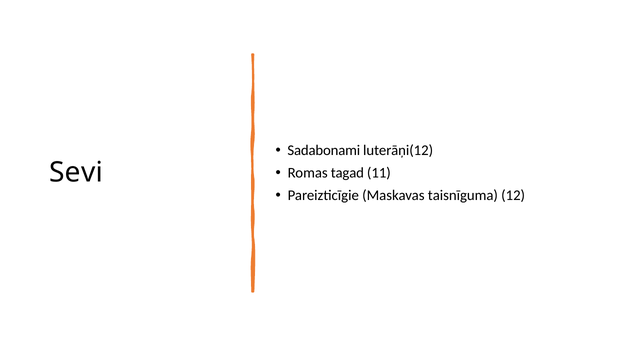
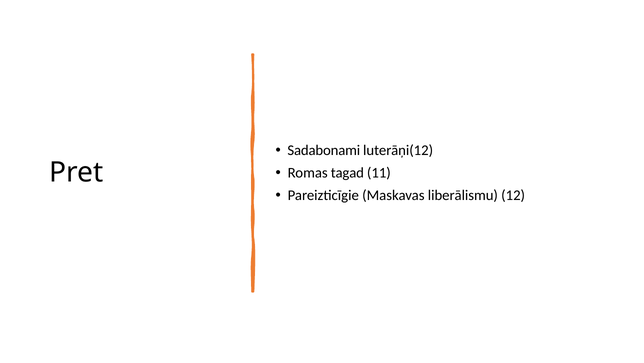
Sevi: Sevi -> Pret (76, 172)
taisnīguma: taisnīguma -> liberālismu (463, 195)
